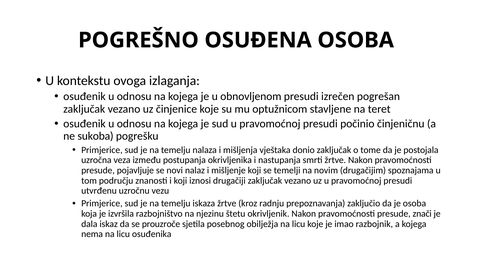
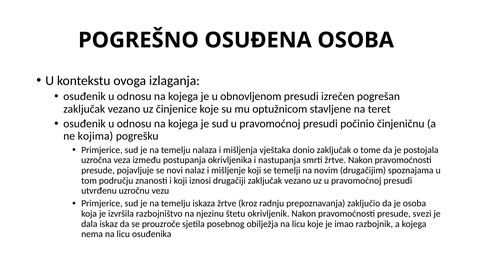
sukoba: sukoba -> kojima (95, 136)
znači: znači -> svezi (422, 214)
